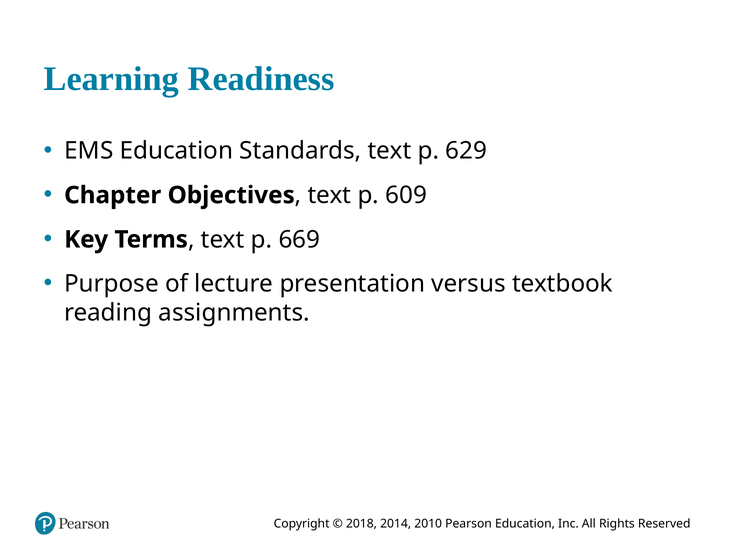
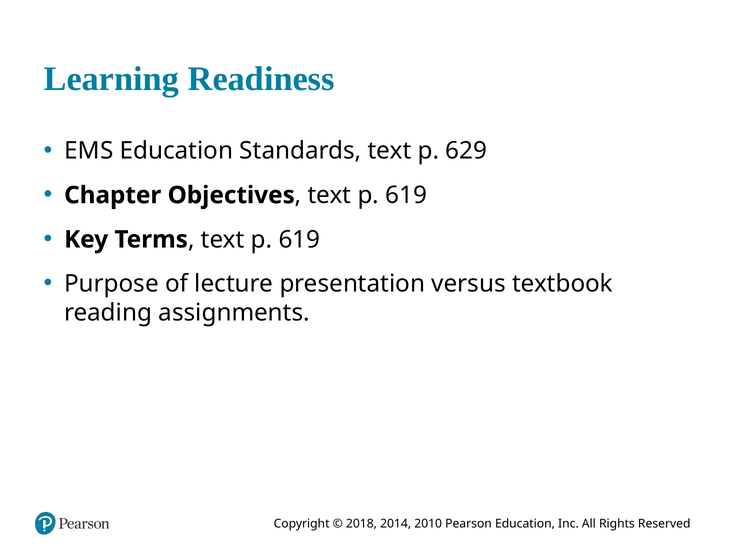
609: 609 -> 619 (406, 195)
669: 669 -> 619 (299, 240)
